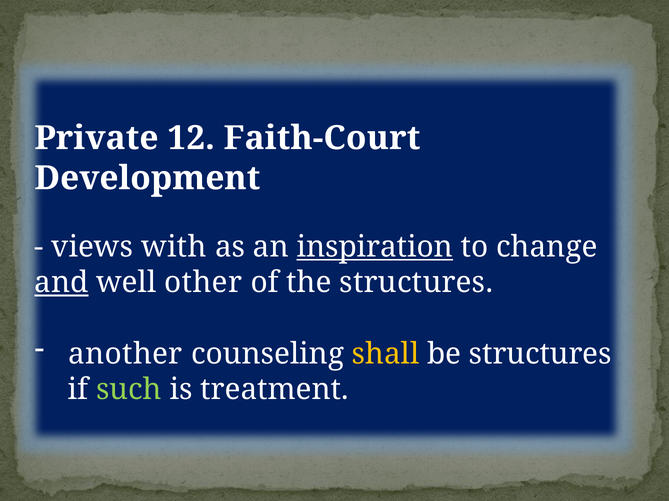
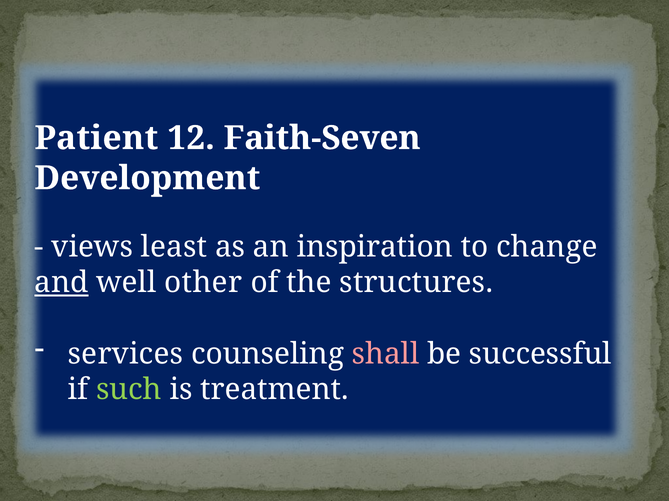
Private: Private -> Patient (96, 138)
Faith-Court: Faith-Court -> Faith-Seven (322, 138)
with: with -> least (174, 247)
inspiration underline: present -> none (375, 247)
another: another -> services (125, 354)
shall colour: yellow -> pink (386, 354)
be structures: structures -> successful (540, 354)
